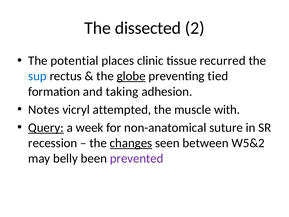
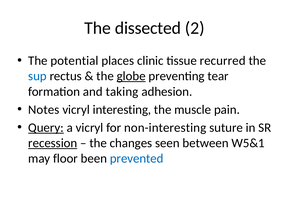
tied: tied -> tear (218, 76)
attempted: attempted -> interesting (122, 109)
with: with -> pain (227, 109)
a week: week -> vicryl (90, 127)
non-anatomical: non-anatomical -> non-interesting (165, 127)
recession underline: none -> present (53, 143)
changes underline: present -> none (131, 143)
W5&2: W5&2 -> W5&1 (248, 143)
belly: belly -> floor (65, 158)
prevented colour: purple -> blue (137, 158)
